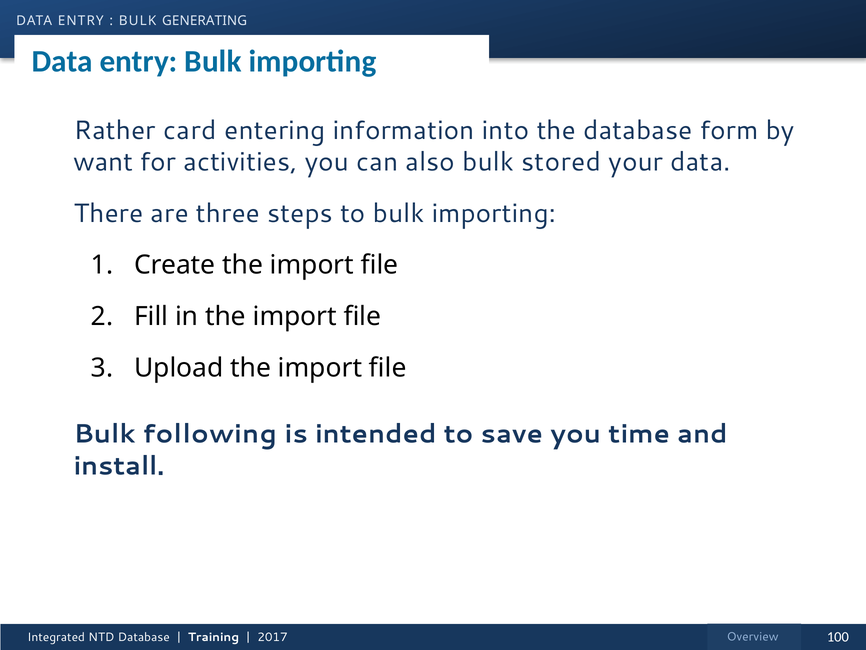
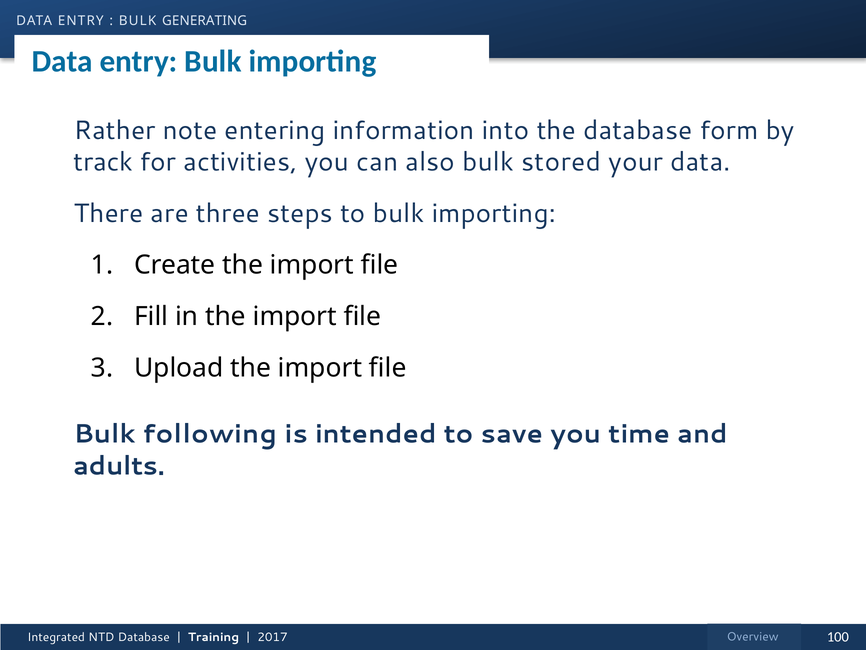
card: card -> note (190, 130)
want: want -> track (103, 162)
install: install -> adults (119, 465)
